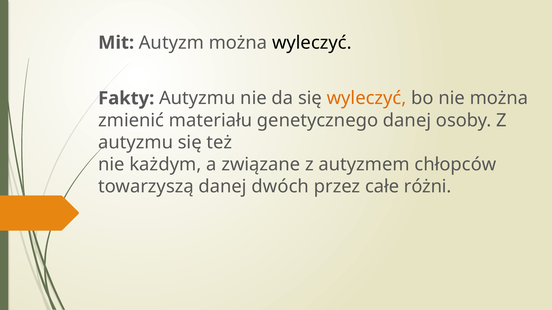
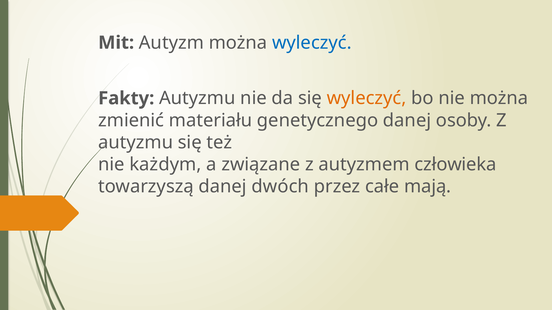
wyleczyć colour: black -> blue (312, 43)
chłopców: chłopców -> człowieka (456, 165)
różni: różni -> mają (428, 187)
